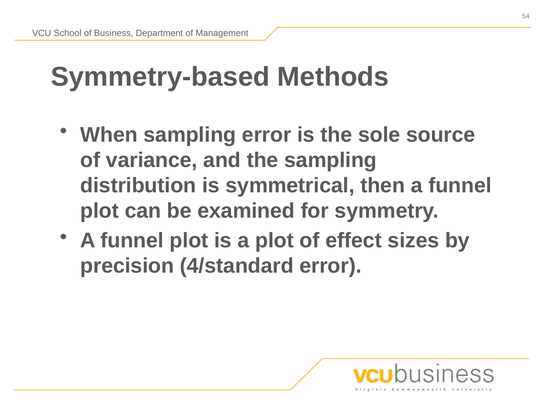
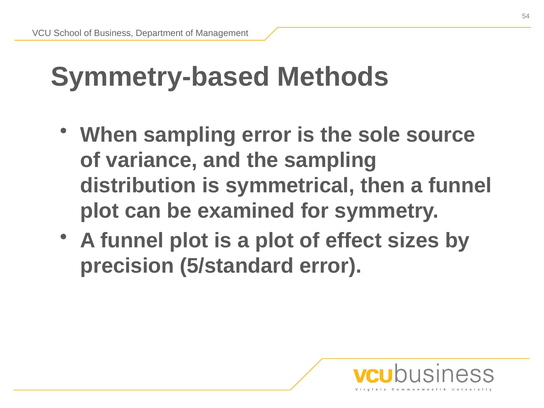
4/standard: 4/standard -> 5/standard (237, 266)
